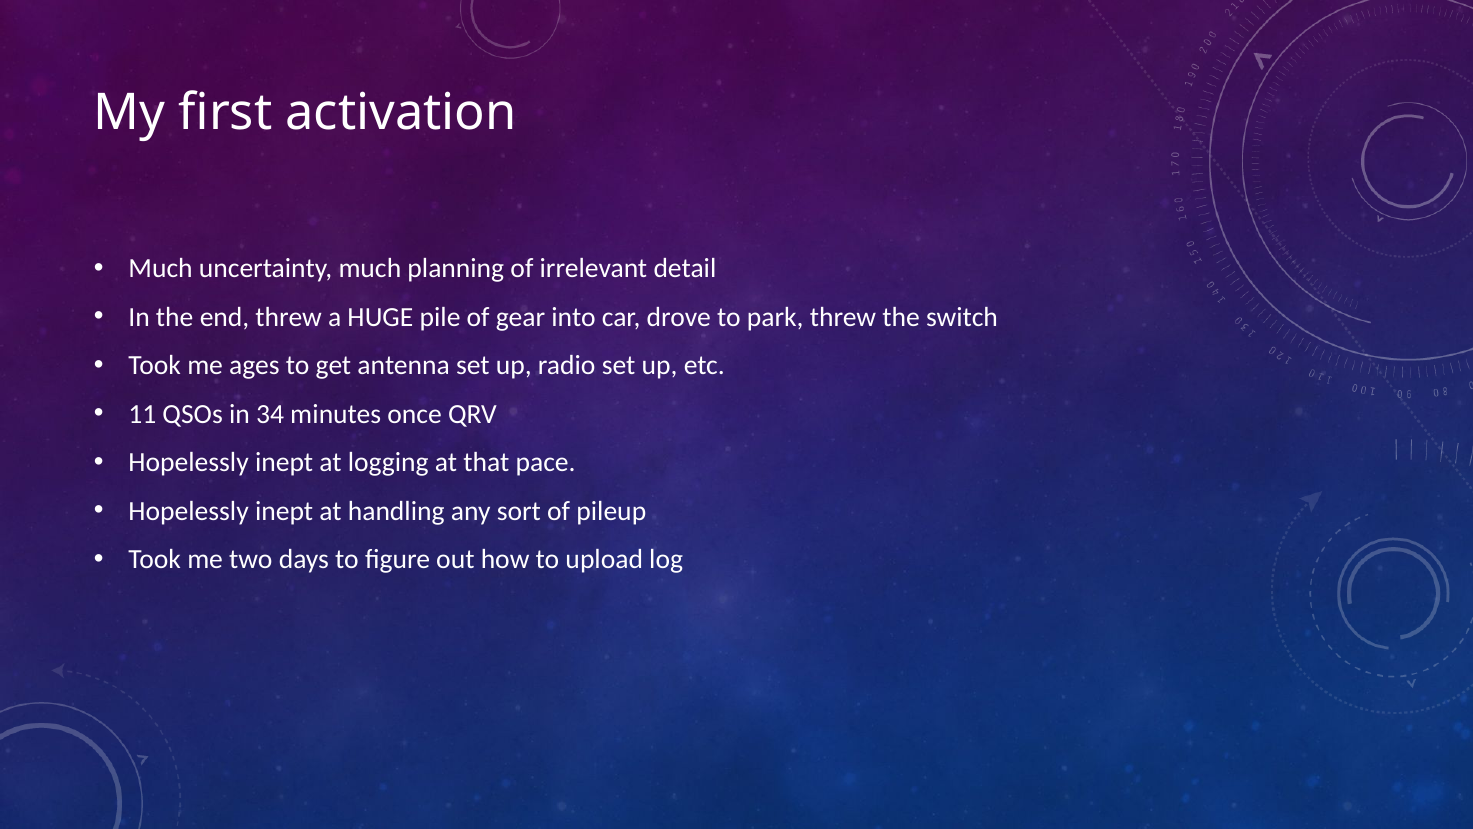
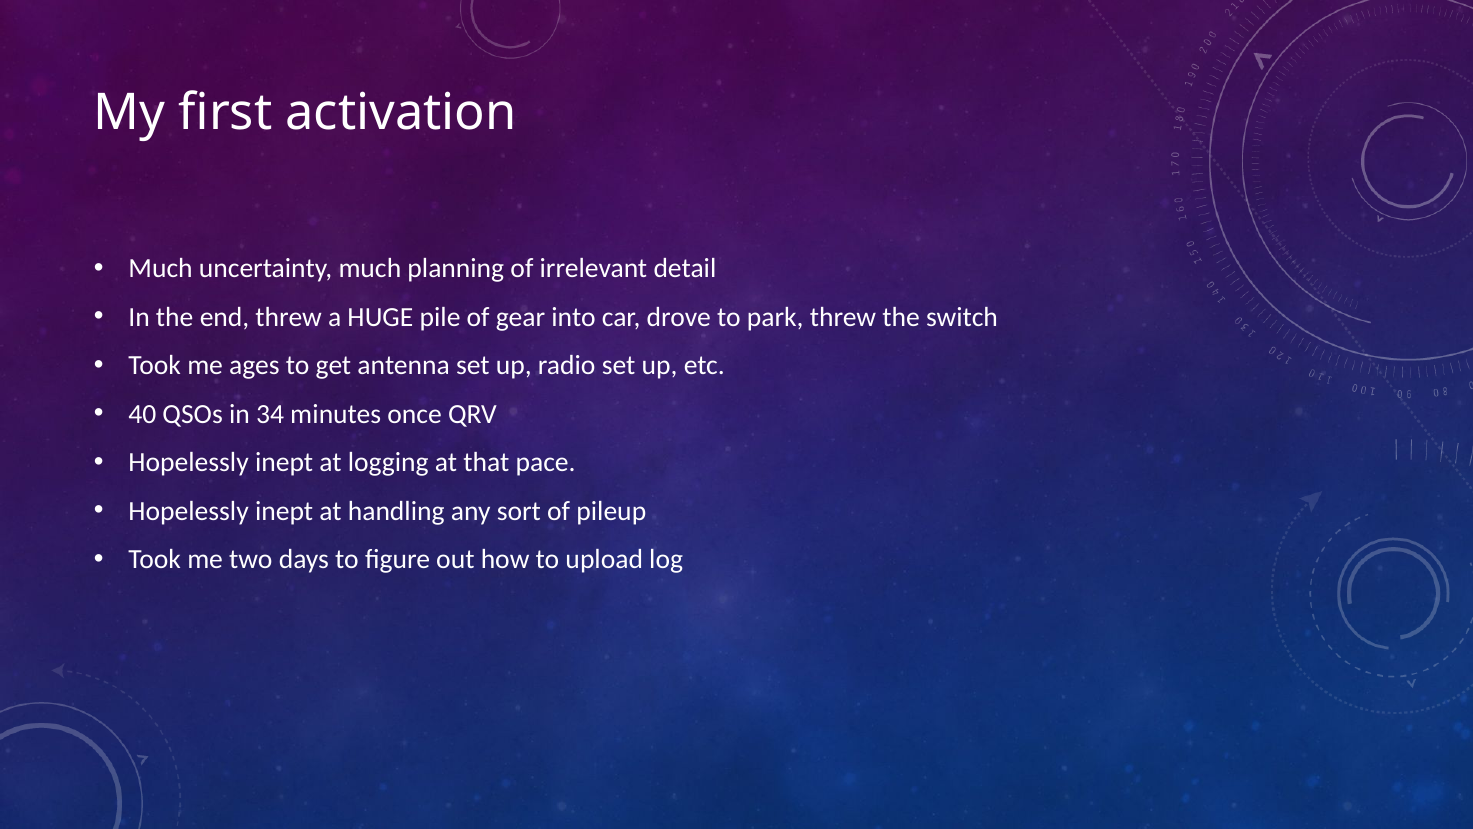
11: 11 -> 40 (142, 414)
